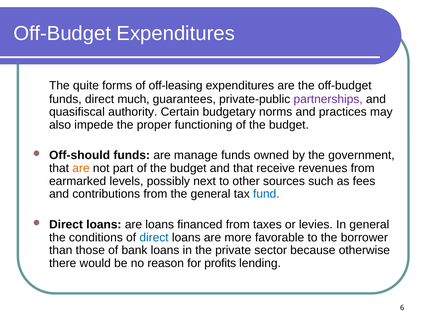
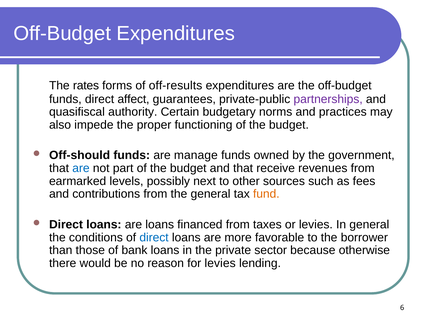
quite: quite -> rates (86, 86)
off-leasing: off-leasing -> off-results (175, 86)
much: much -> affect (133, 99)
are colour: orange -> blue (81, 169)
fund colour: blue -> orange (266, 194)
for profits: profits -> levies (220, 264)
